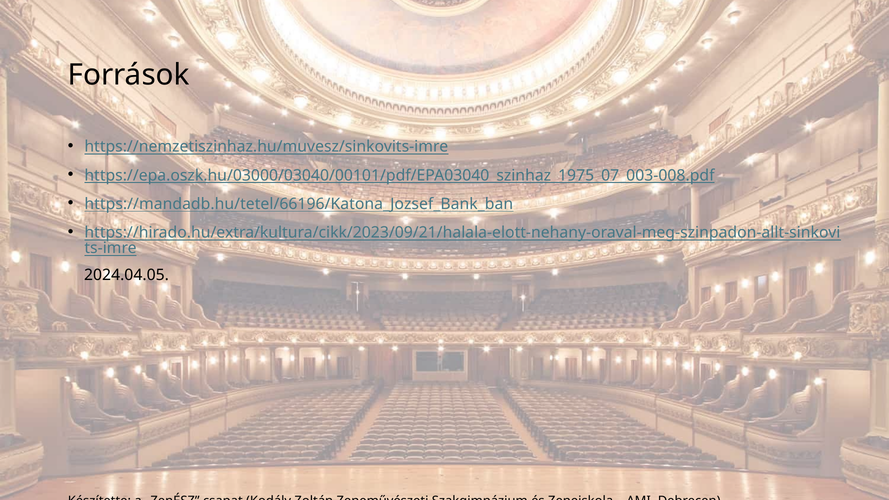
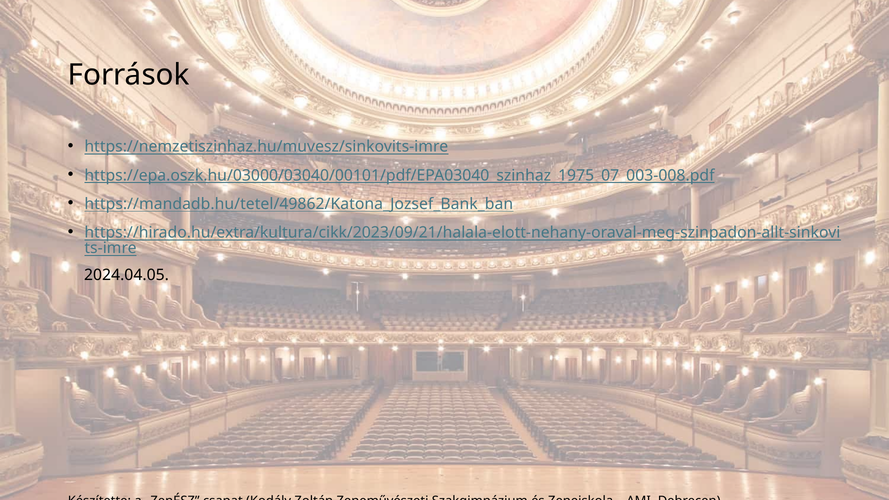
https://mandadb.hu/tetel/66196/Katona_Jozsef_Bank_ban: https://mandadb.hu/tetel/66196/Katona_Jozsef_Bank_ban -> https://mandadb.hu/tetel/49862/Katona_Jozsef_Bank_ban (299, 204)
